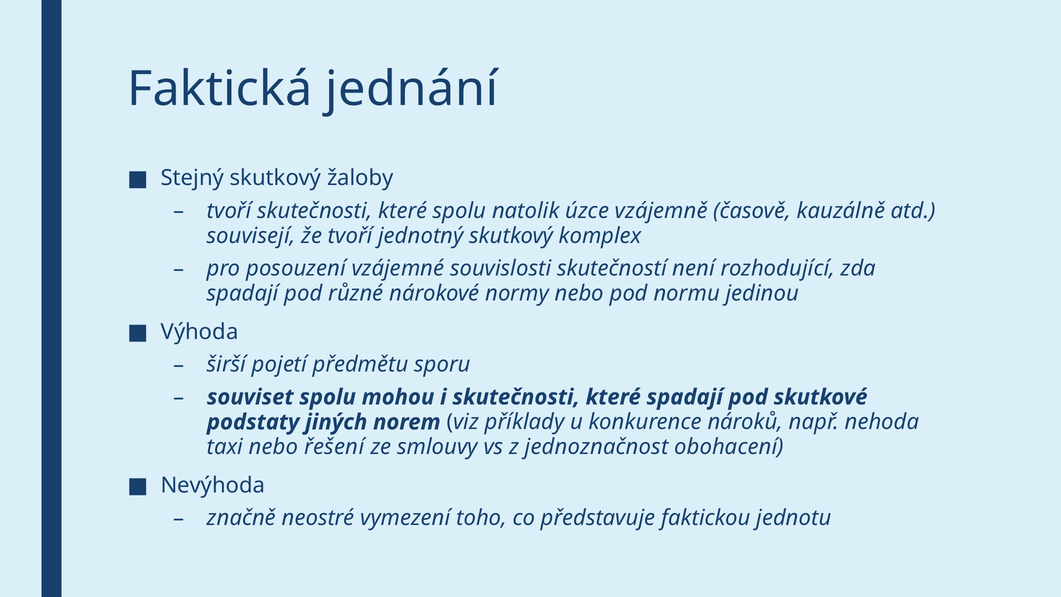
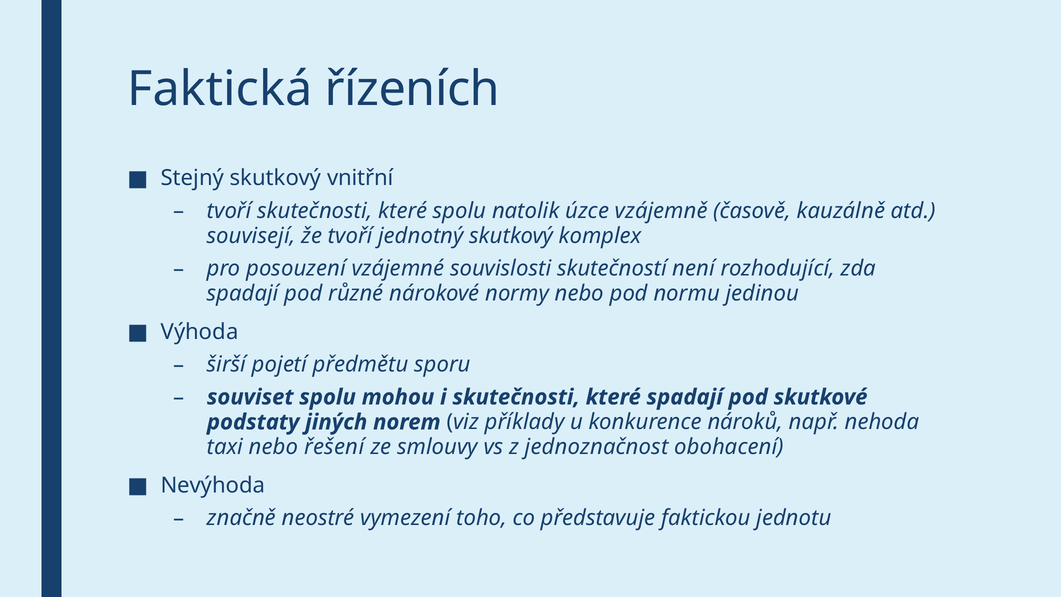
jednání: jednání -> řízeních (412, 89)
žaloby: žaloby -> vnitřní (360, 178)
